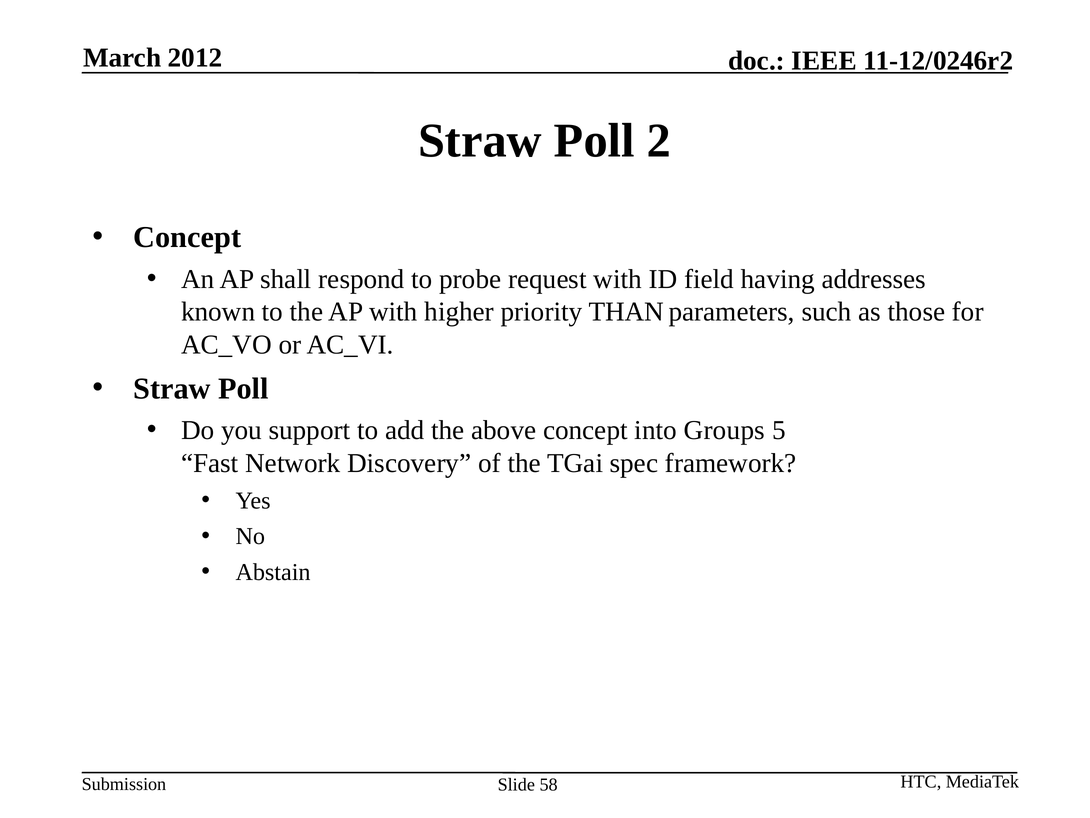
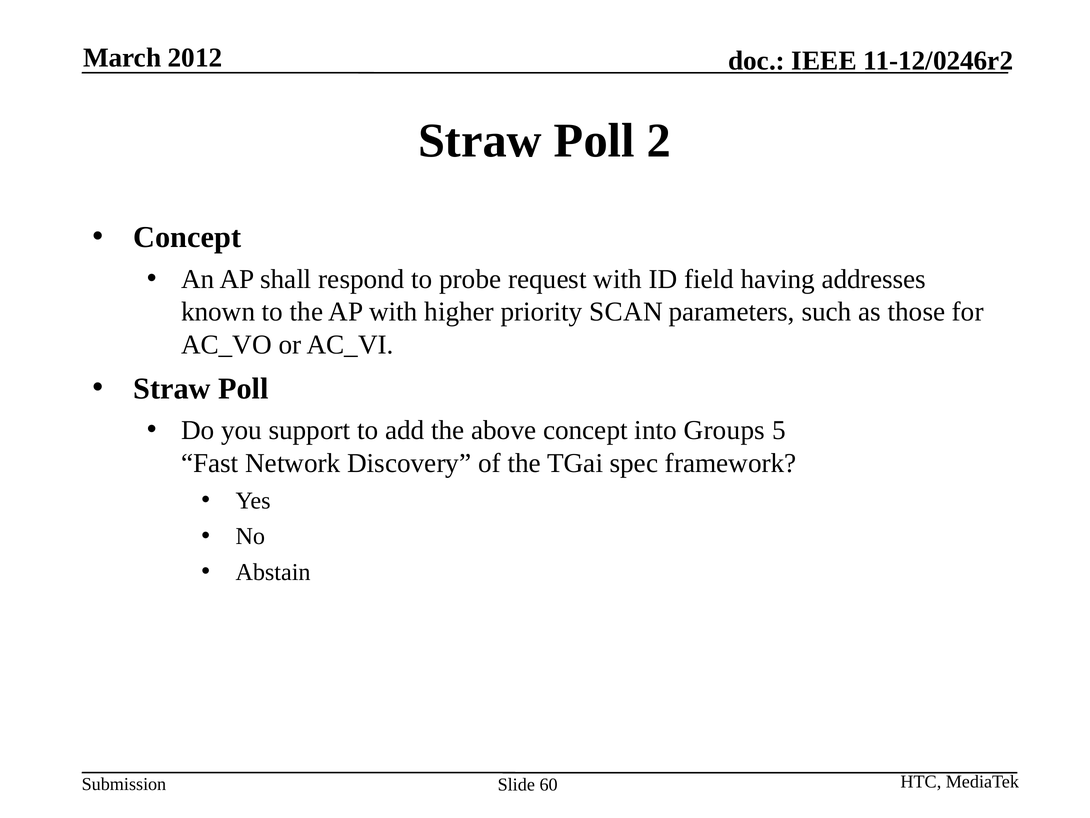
THAN: THAN -> SCAN (626, 312)
58: 58 -> 60 (549, 784)
